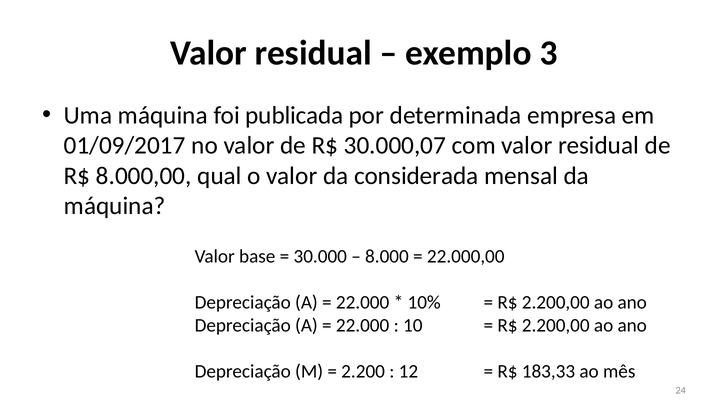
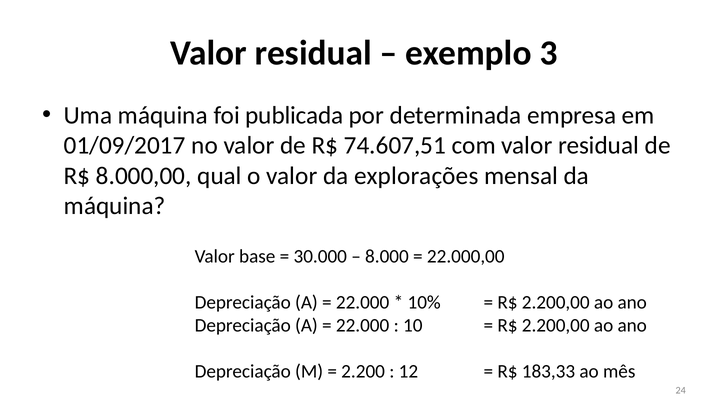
30.000,07: 30.000,07 -> 74.607,51 (395, 146)
considerada: considerada -> explorações (416, 176)
